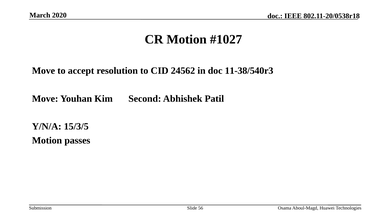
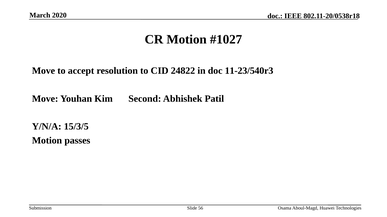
24562: 24562 -> 24822 (183, 71)
11-38/540r3: 11-38/540r3 -> 11-23/540r3 (249, 71)
